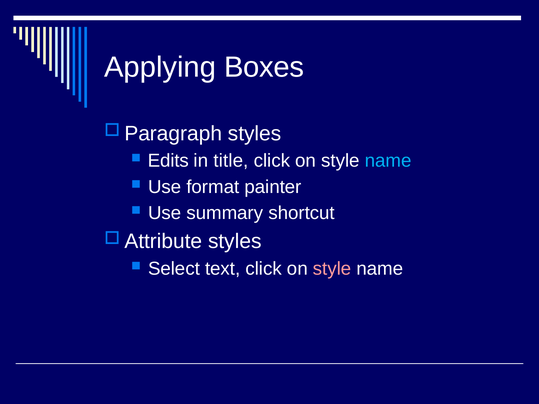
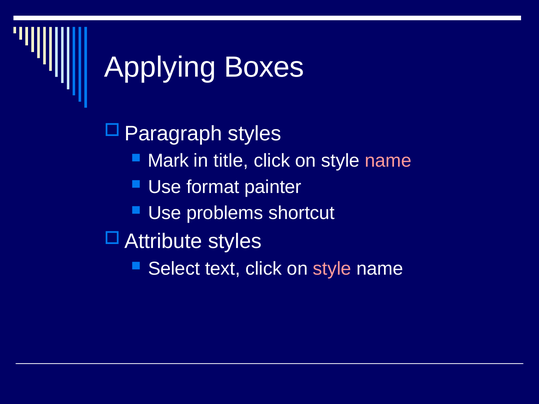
Edits: Edits -> Mark (168, 161)
name colour: light blue -> pink (388, 161)
summary: summary -> problems (225, 213)
